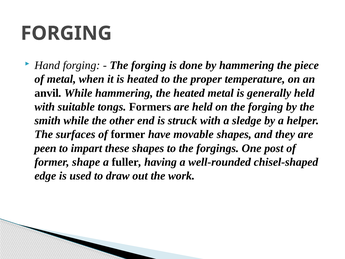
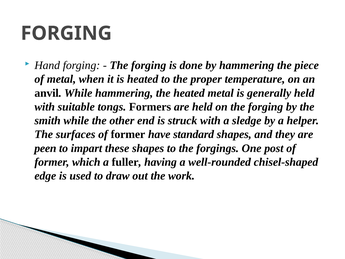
movable: movable -> standard (194, 134)
shape: shape -> which (86, 162)
